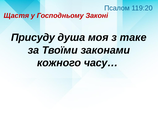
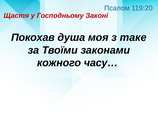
Присуду: Присуду -> Покохав (33, 37)
